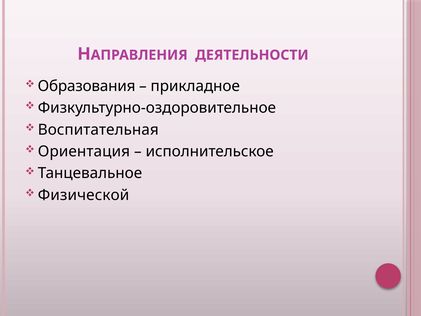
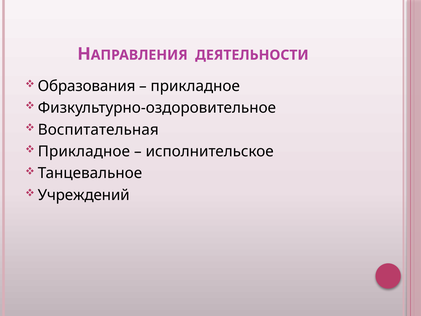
Ориентация: Ориентация -> Прикладное (84, 151)
Физической: Физической -> Учреждений (84, 195)
